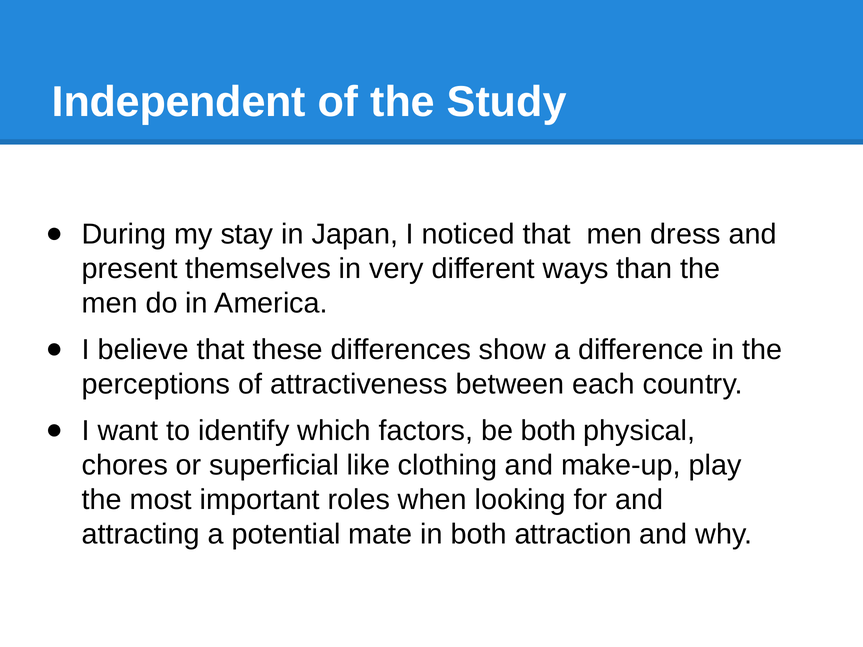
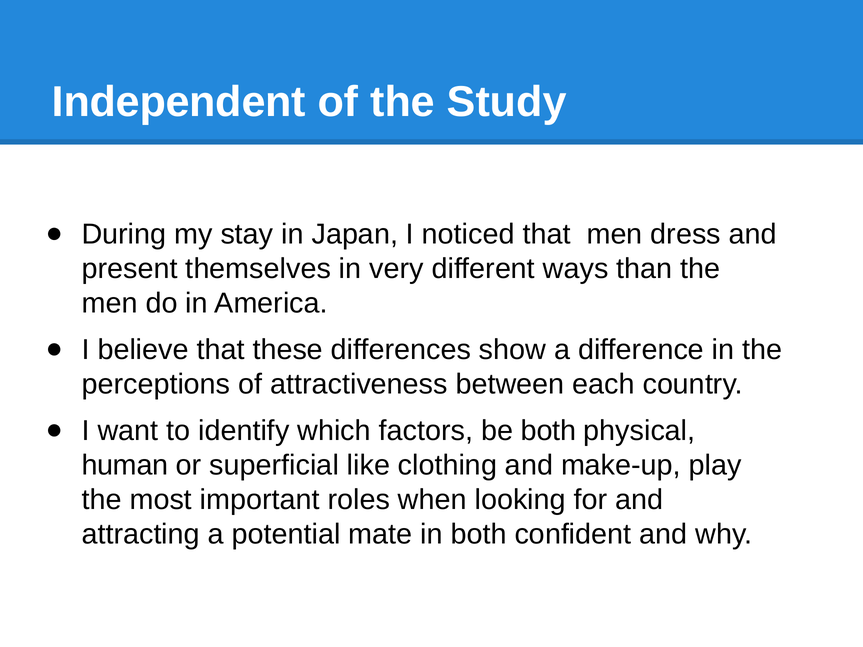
chores: chores -> human (125, 465)
attraction: attraction -> confident (573, 534)
